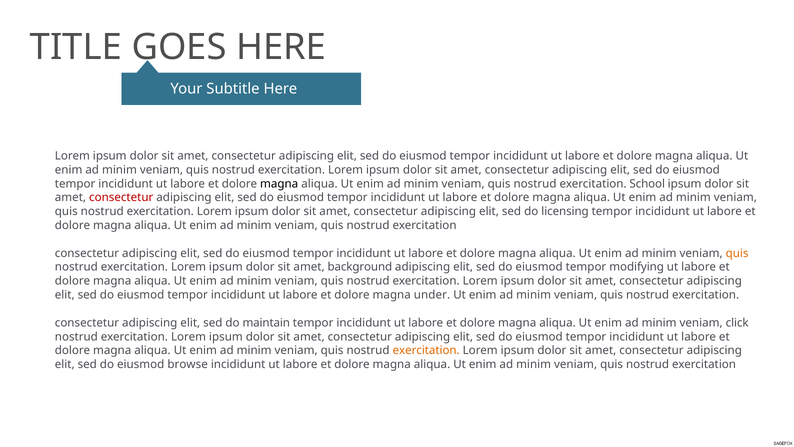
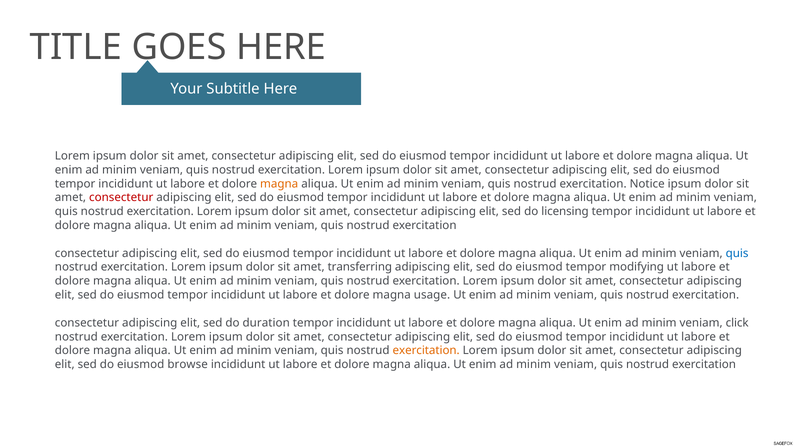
magna colour: black -> orange (279, 184)
School: School -> Notice (647, 184)
quis colour: orange -> blue (737, 253)
background: background -> transferring (360, 267)
under: under -> usage (432, 295)
maintain: maintain -> duration (266, 323)
